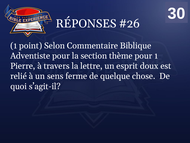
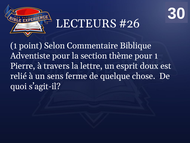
RÉPONSES: RÉPONSES -> LECTEURS (86, 24)
